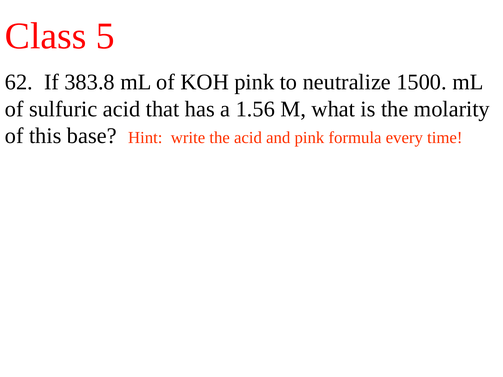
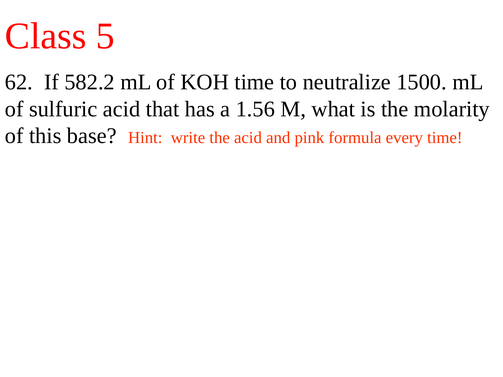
383.8: 383.8 -> 582.2 (90, 82)
KOH pink: pink -> time (254, 82)
